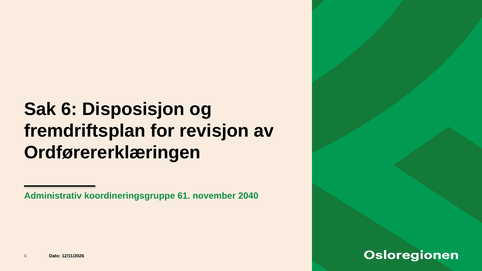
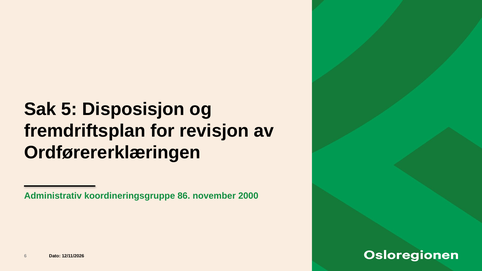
Sak 6: 6 -> 5 (69, 109)
61: 61 -> 86 (184, 196)
2040: 2040 -> 2000 (248, 196)
